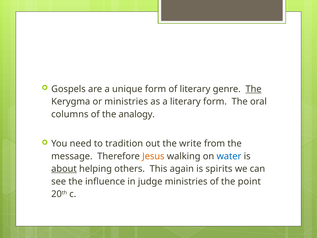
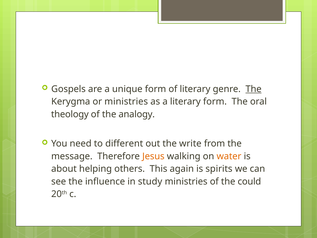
columns: columns -> theology (70, 114)
tradition: tradition -> different (124, 144)
water colour: blue -> orange (229, 156)
about underline: present -> none (64, 169)
judge: judge -> study (150, 181)
point: point -> could (249, 181)
